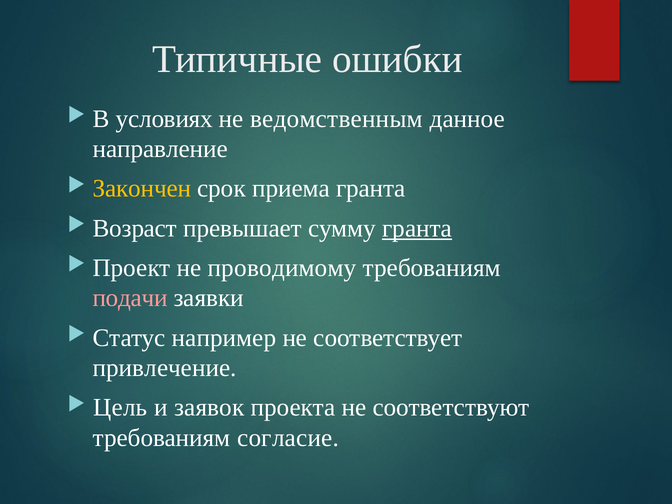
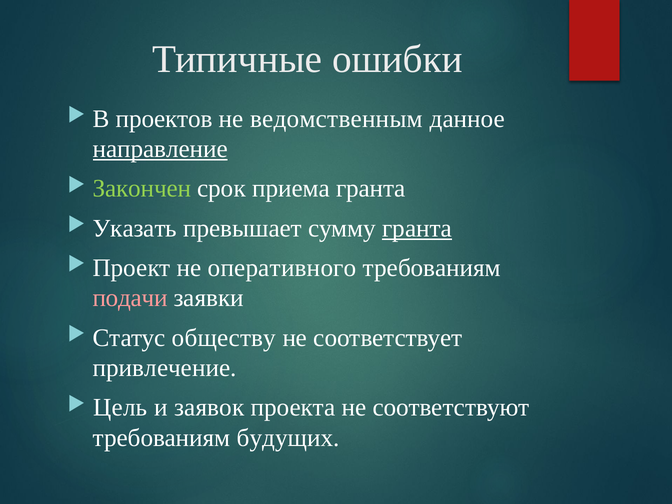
условиях: условиях -> проектов (164, 119)
направление underline: none -> present (160, 149)
Закончен colour: yellow -> light green (142, 189)
Возраст: Возраст -> Указать (135, 228)
проводимому: проводимому -> оперативного (282, 268)
например: например -> обществу (224, 338)
согласие: согласие -> будущих (288, 438)
